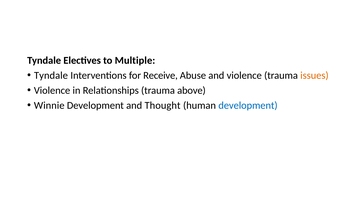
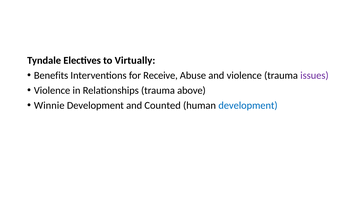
Multiple: Multiple -> Virtually (135, 60)
Tyndale: Tyndale -> Benefits (51, 75)
issues colour: orange -> purple (314, 75)
Thought: Thought -> Counted (163, 105)
